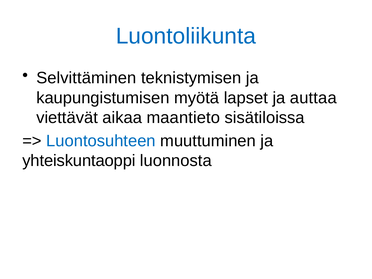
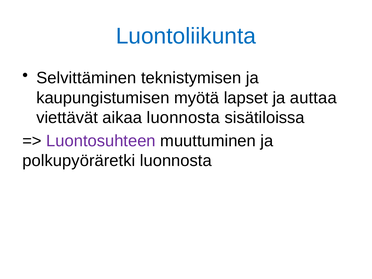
aikaa maantieto: maantieto -> luonnosta (183, 118)
Luontosuhteen colour: blue -> purple (101, 141)
yhteiskuntaoppi: yhteiskuntaoppi -> polkupyöräretki (79, 161)
